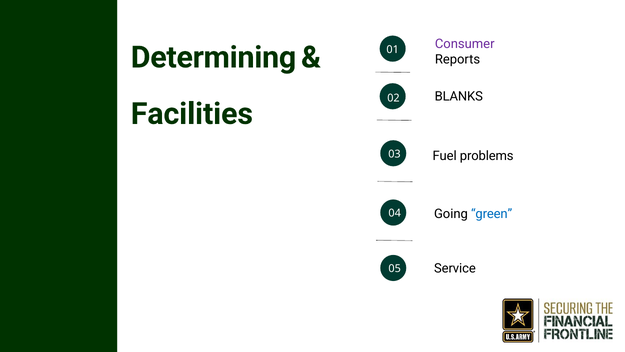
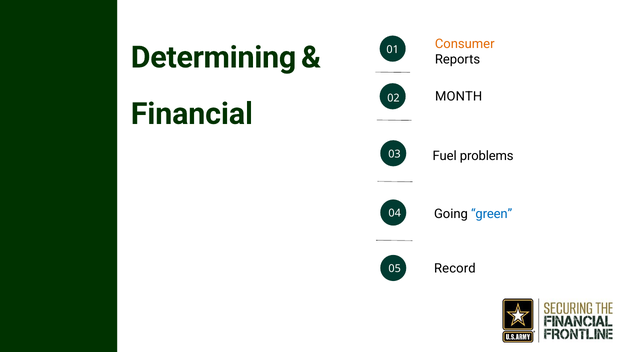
Consumer colour: purple -> orange (465, 44)
BLANKS: BLANKS -> MONTH (459, 96)
Facilities: Facilities -> Financial (192, 114)
Service: Service -> Record (455, 268)
